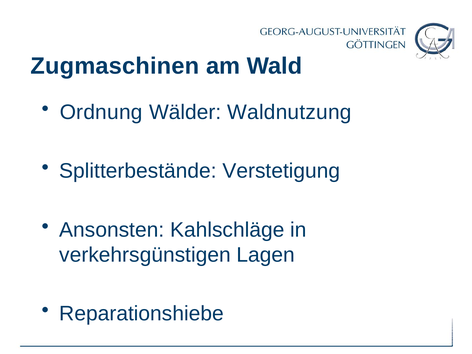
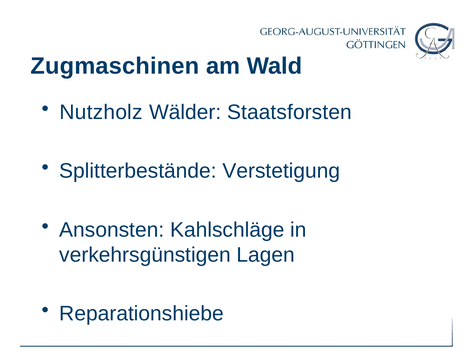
Ordnung: Ordnung -> Nutzholz (101, 112)
Waldnutzung: Waldnutzung -> Staatsforsten (289, 112)
